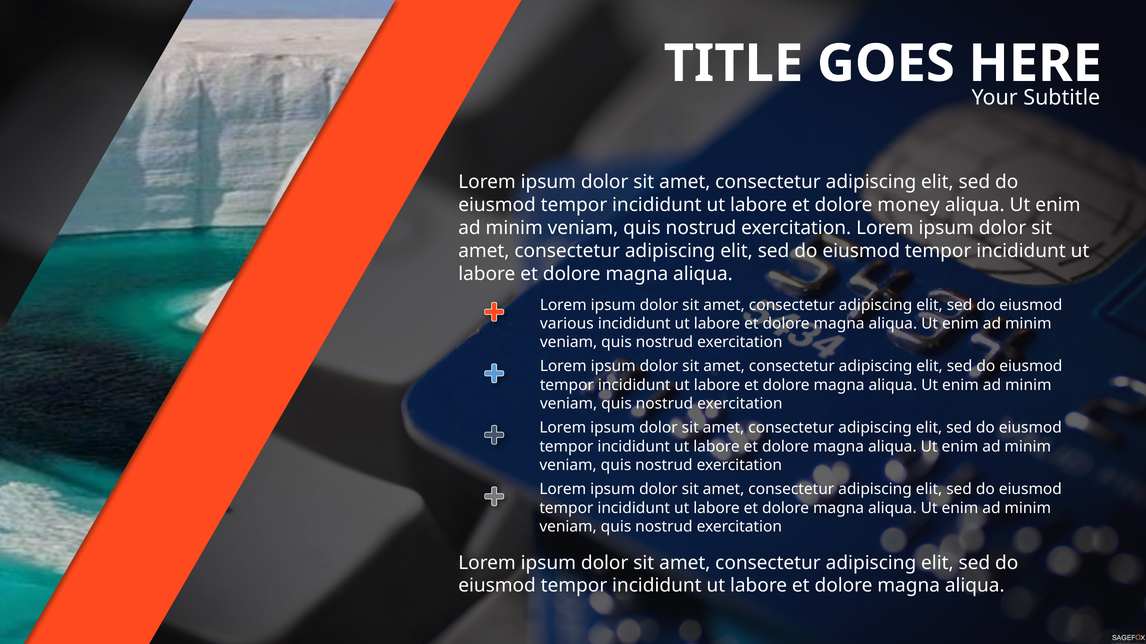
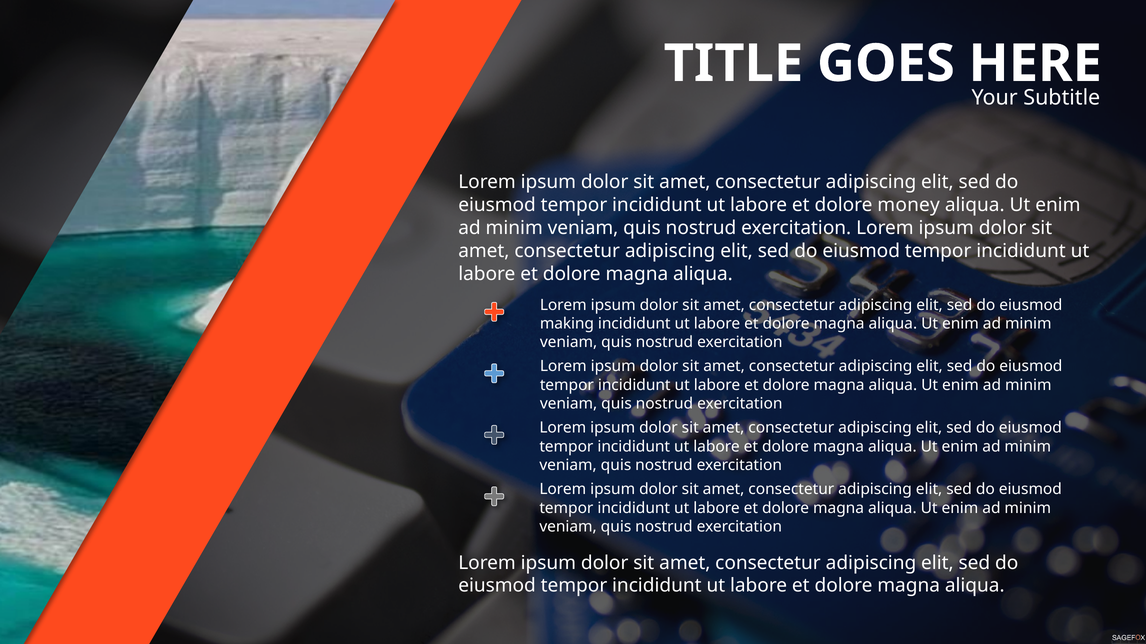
various: various -> making (567, 324)
